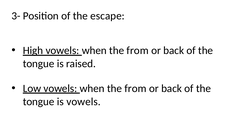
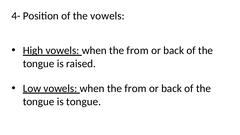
3-: 3- -> 4- (16, 16)
the escape: escape -> vowels (108, 16)
is vowels: vowels -> tongue (84, 102)
